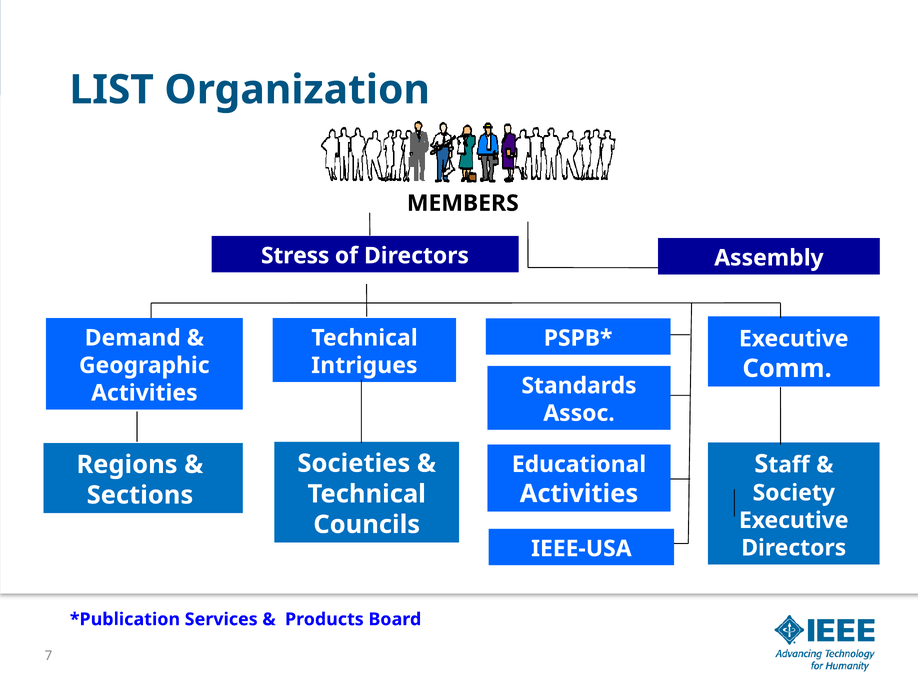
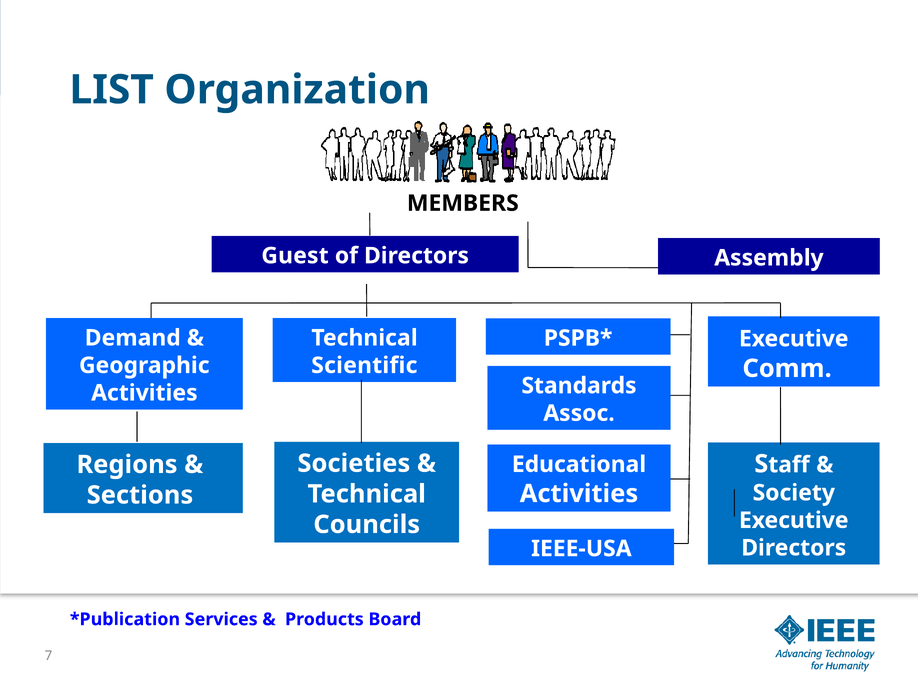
Stress: Stress -> Guest (295, 256)
Intrigues: Intrigues -> Scientific (364, 366)
